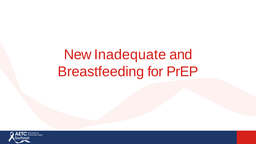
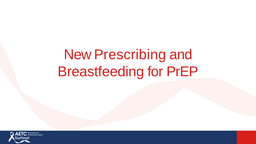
Inadequate: Inadequate -> Prescribing (130, 55)
